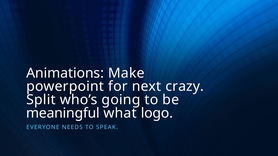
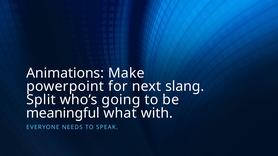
crazy: crazy -> slang (185, 87)
logo: logo -> with (157, 113)
